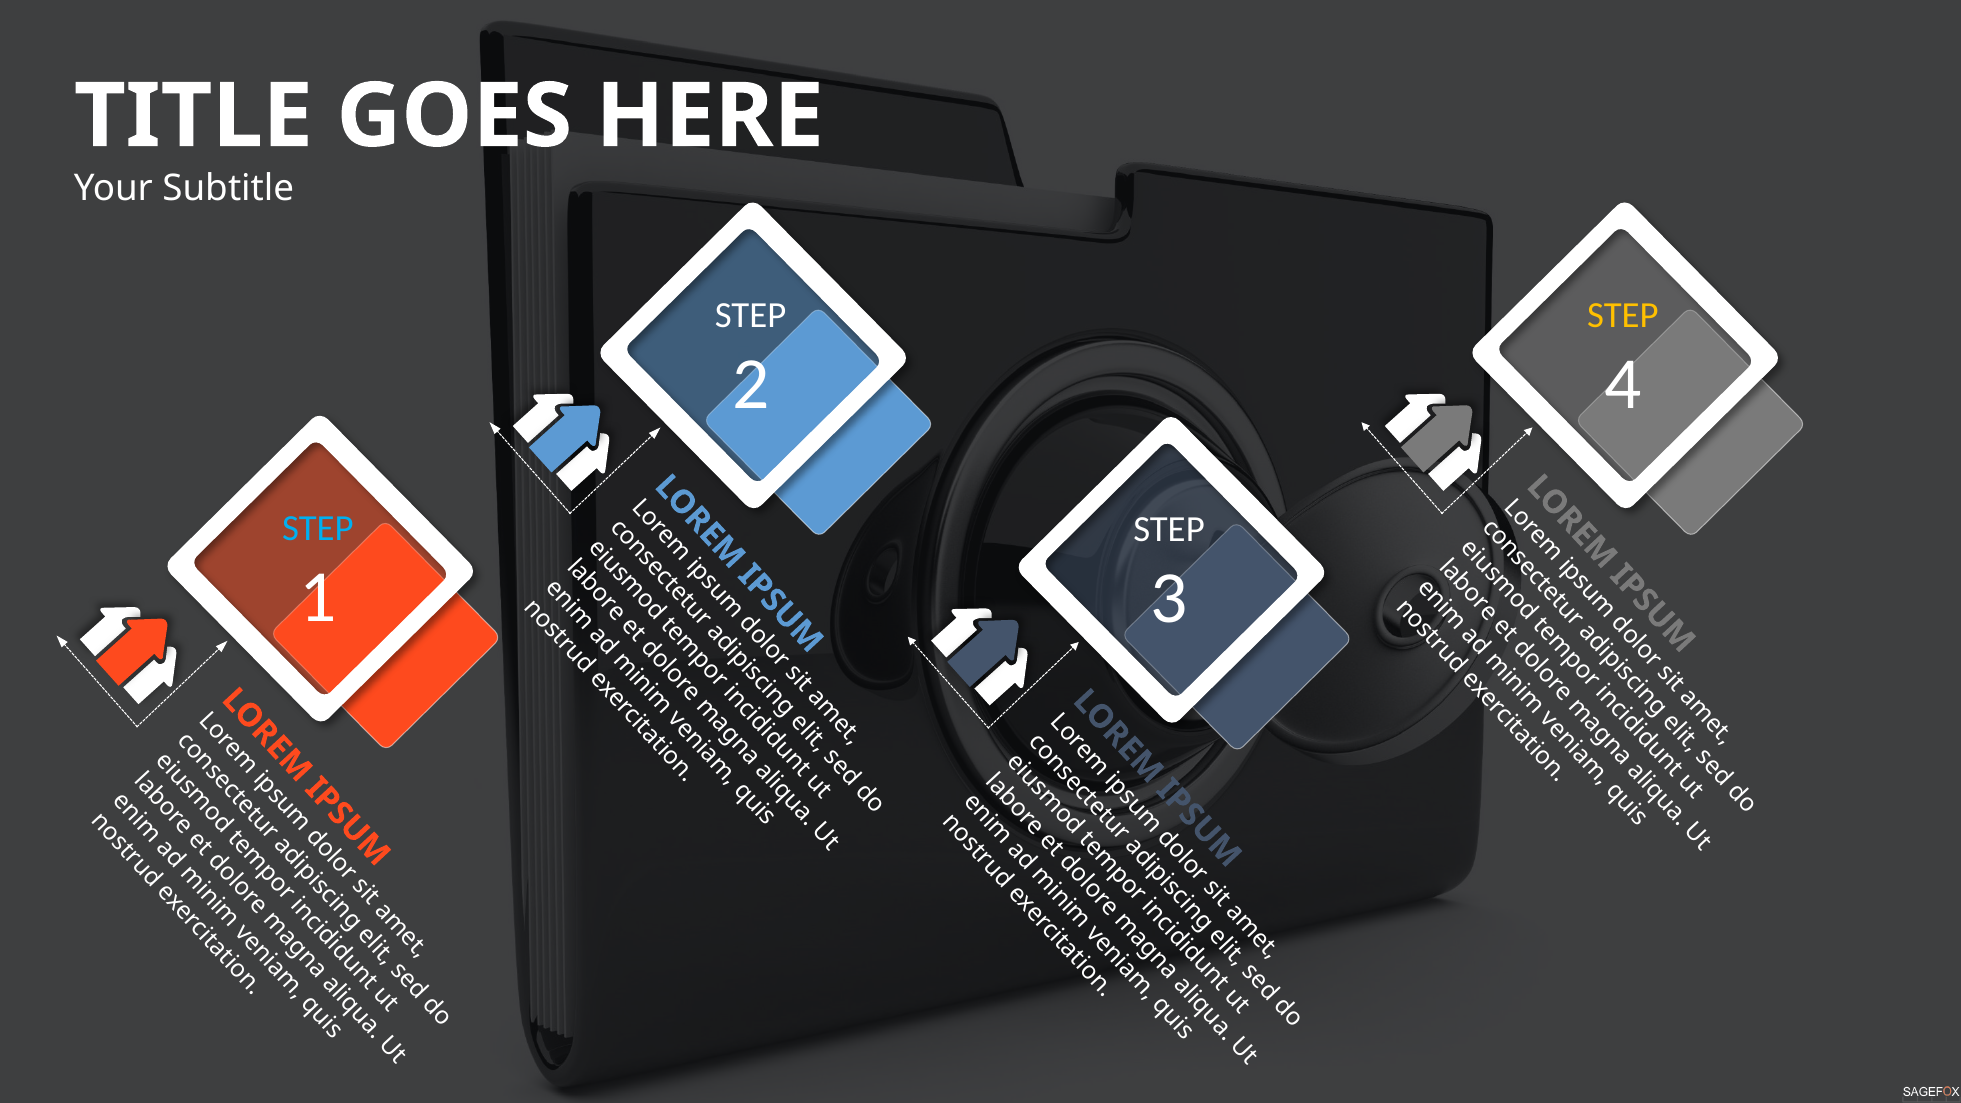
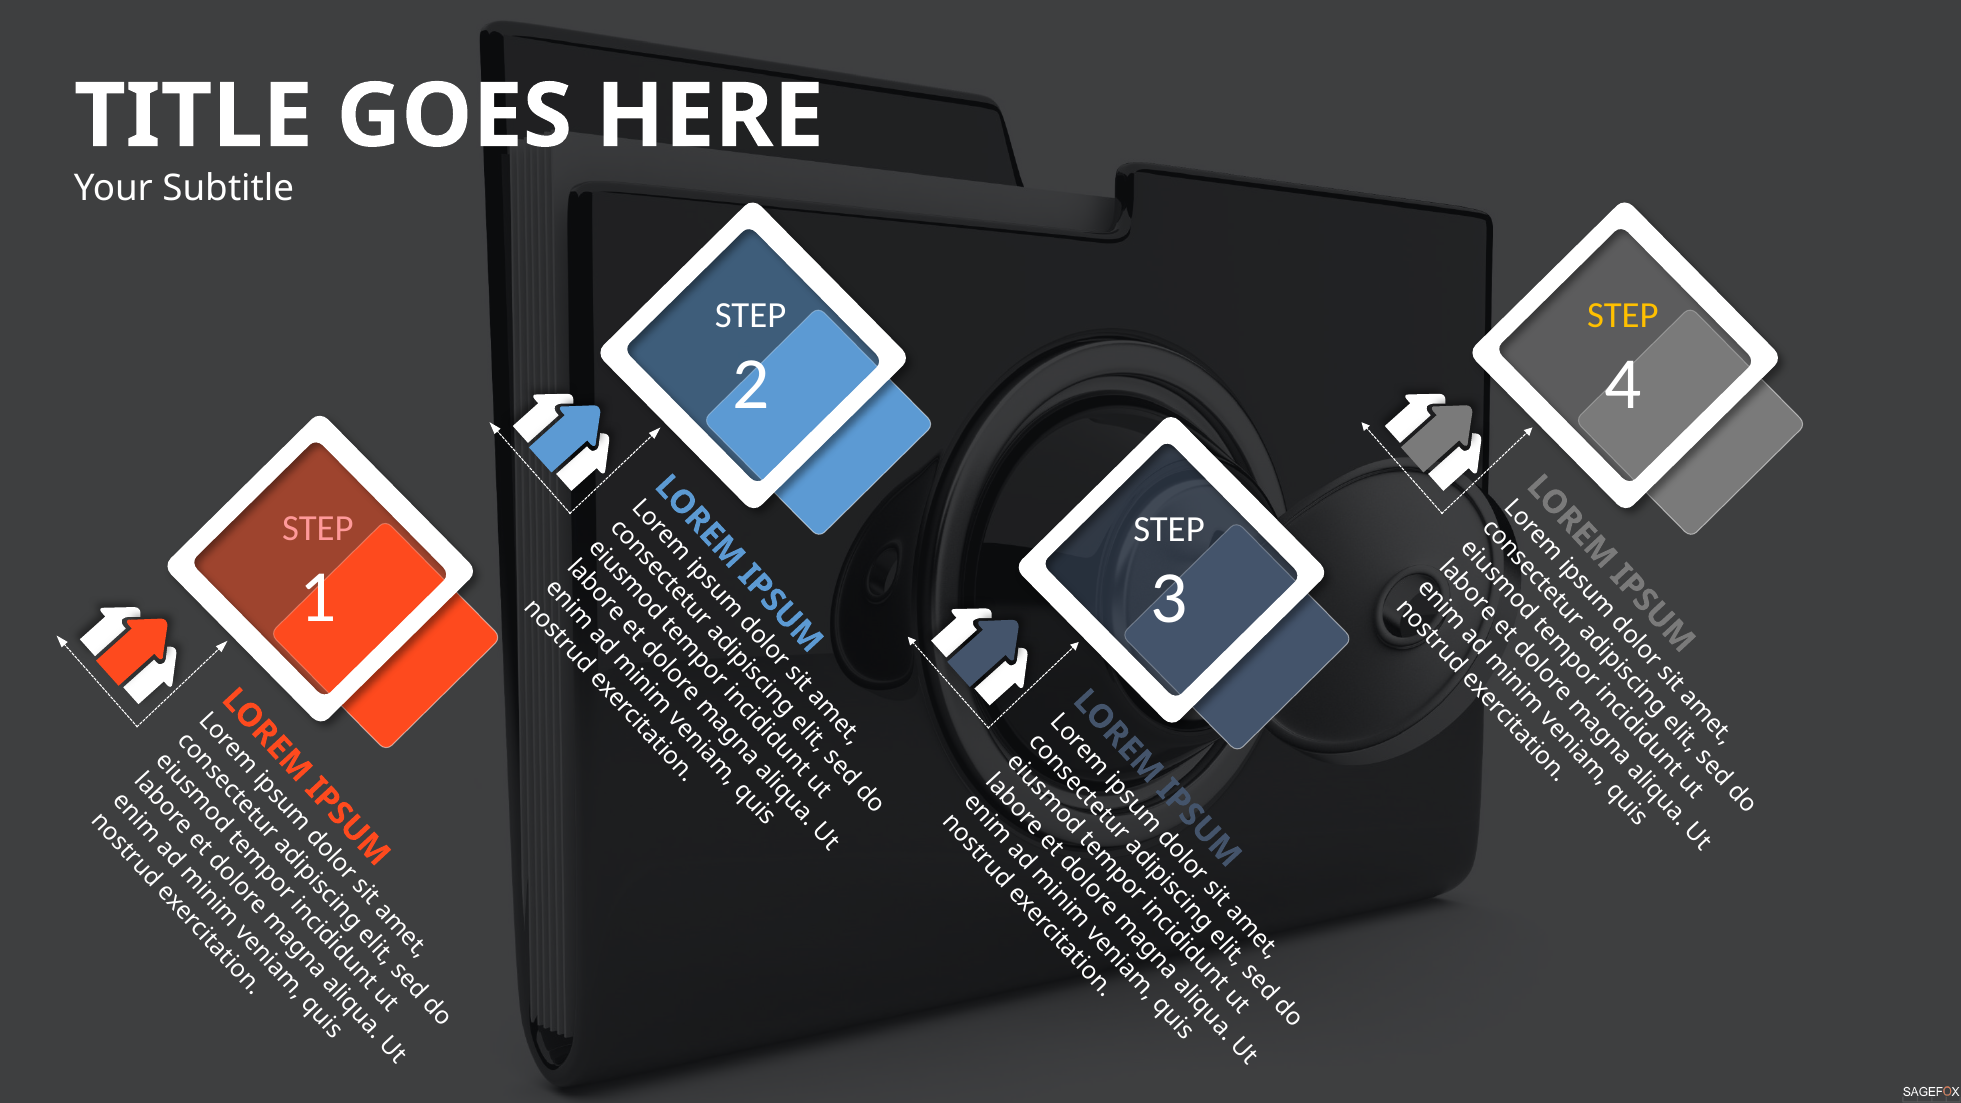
STEP colour: light blue -> pink (318, 529)
